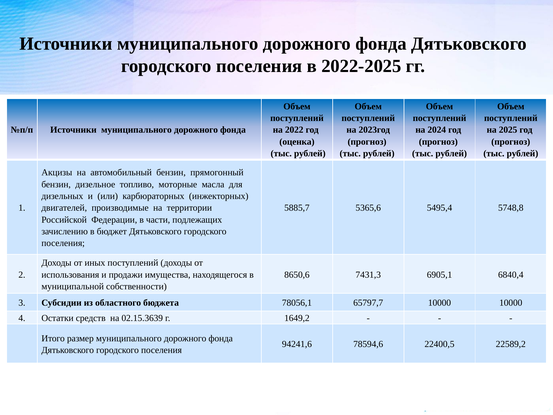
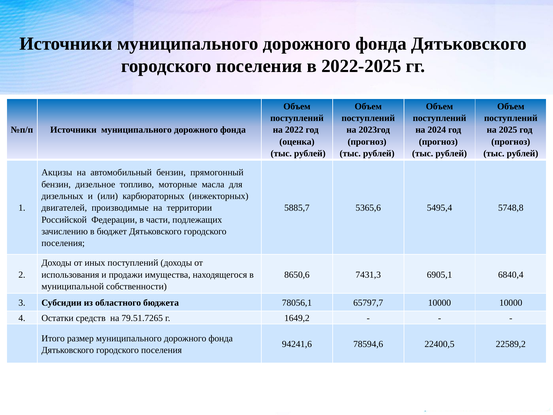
02.15.3639: 02.15.3639 -> 79.51.7265 (142, 318)
